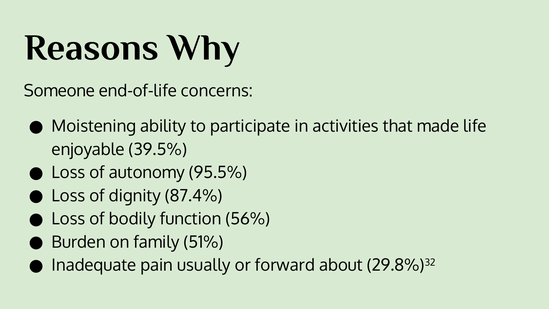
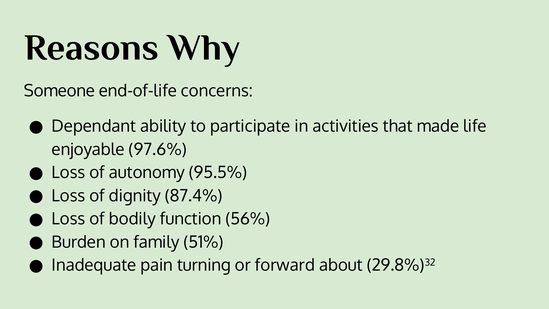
Moistening: Moistening -> Dependant (94, 126)
39.5%: 39.5% -> 97.6% (158, 150)
usually: usually -> turning (204, 265)
